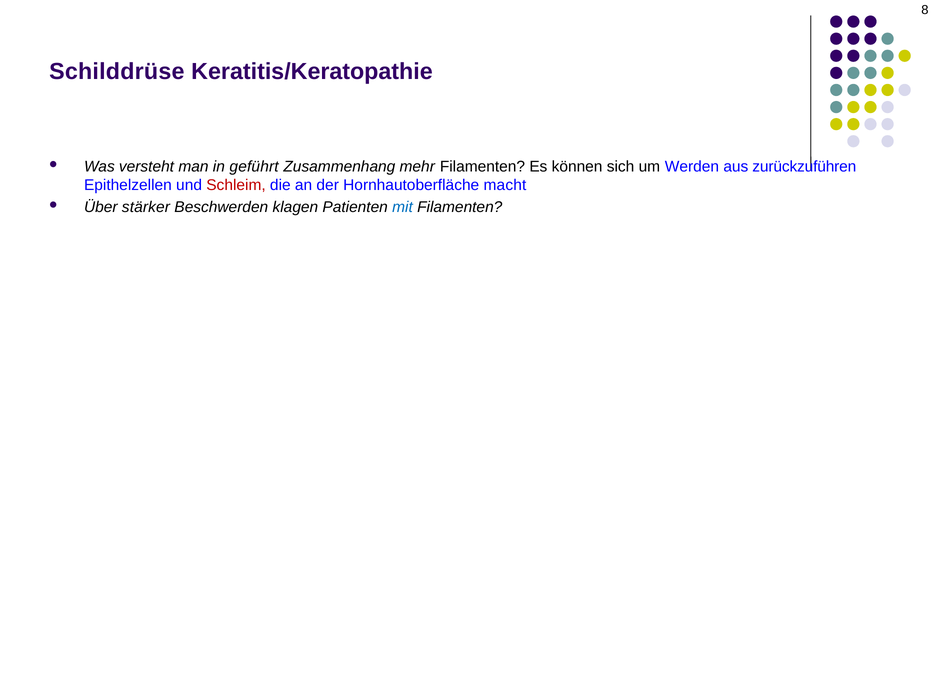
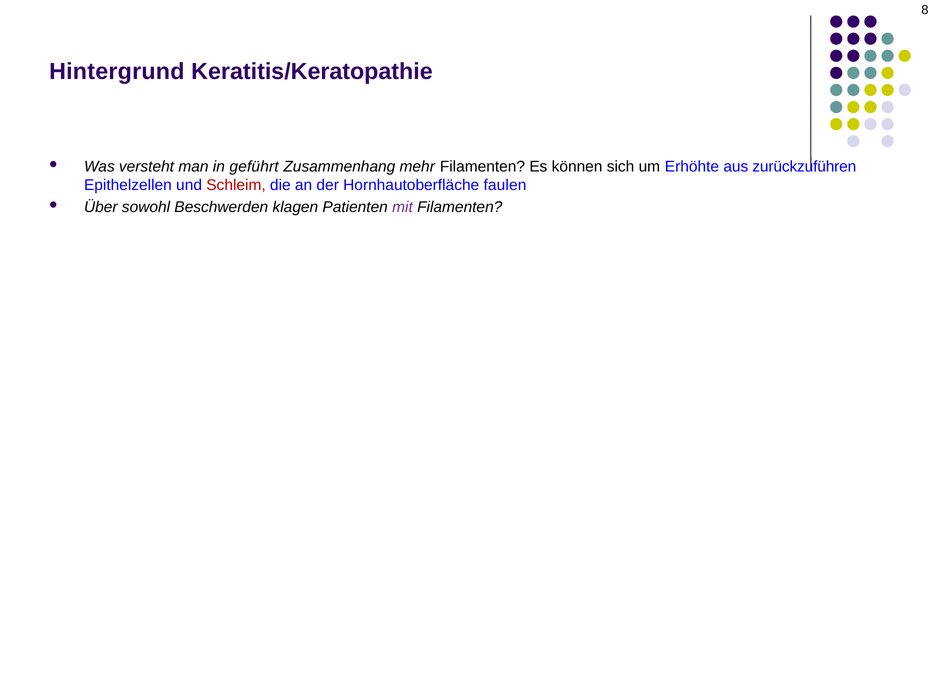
Schilddrüse: Schilddrüse -> Hintergrund (117, 72)
Werden: Werden -> Erhöhte (692, 167)
macht: macht -> faulen (505, 185)
stärker: stärker -> sowohl (146, 207)
mit colour: blue -> purple (403, 207)
